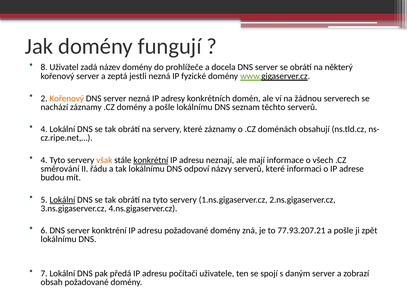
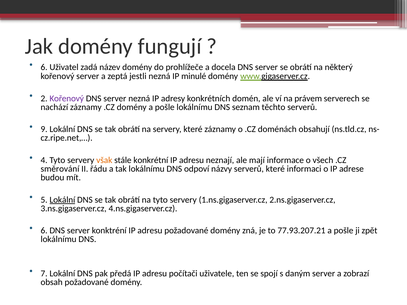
8: 8 -> 6 (44, 67)
fyzické: fyzické -> minulé (194, 76)
Kořenový colour: orange -> purple (67, 98)
žádnou: žádnou -> právem (308, 98)
4: 4 -> 9 (44, 129)
konkrétní underline: present -> none (151, 160)
